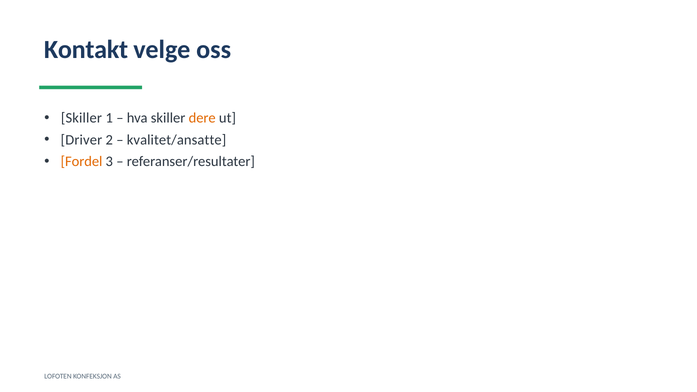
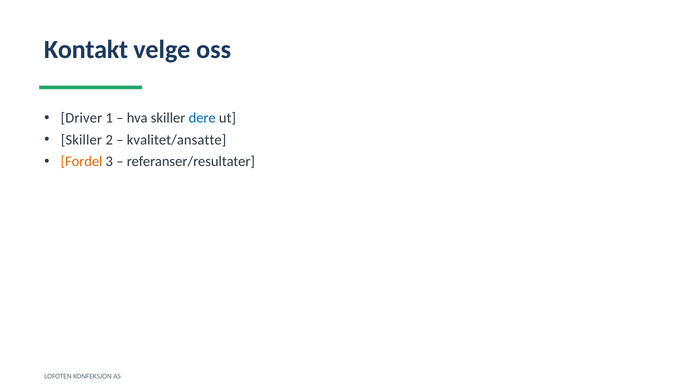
Skiller: Skiller -> Driver (81, 118)
dere colour: orange -> blue (202, 118)
Driver: Driver -> Skiller (81, 140)
